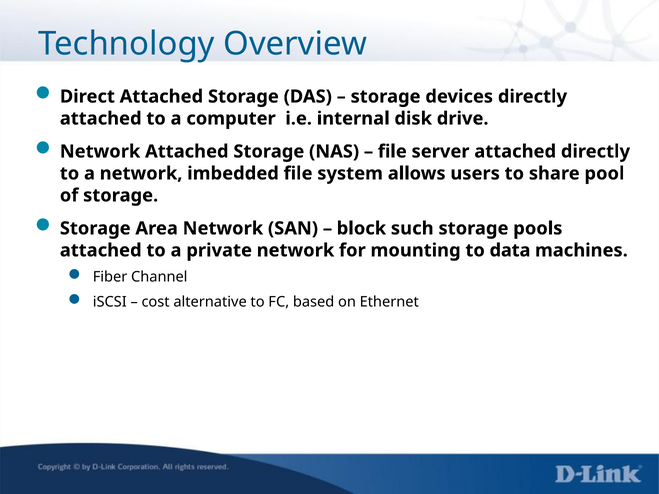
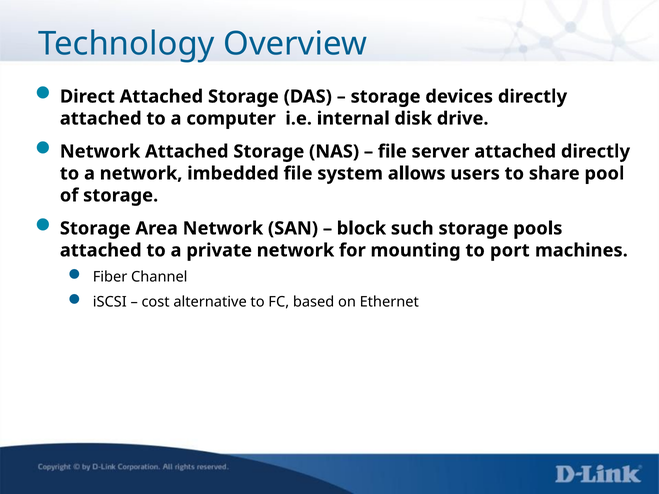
data: data -> port (510, 250)
